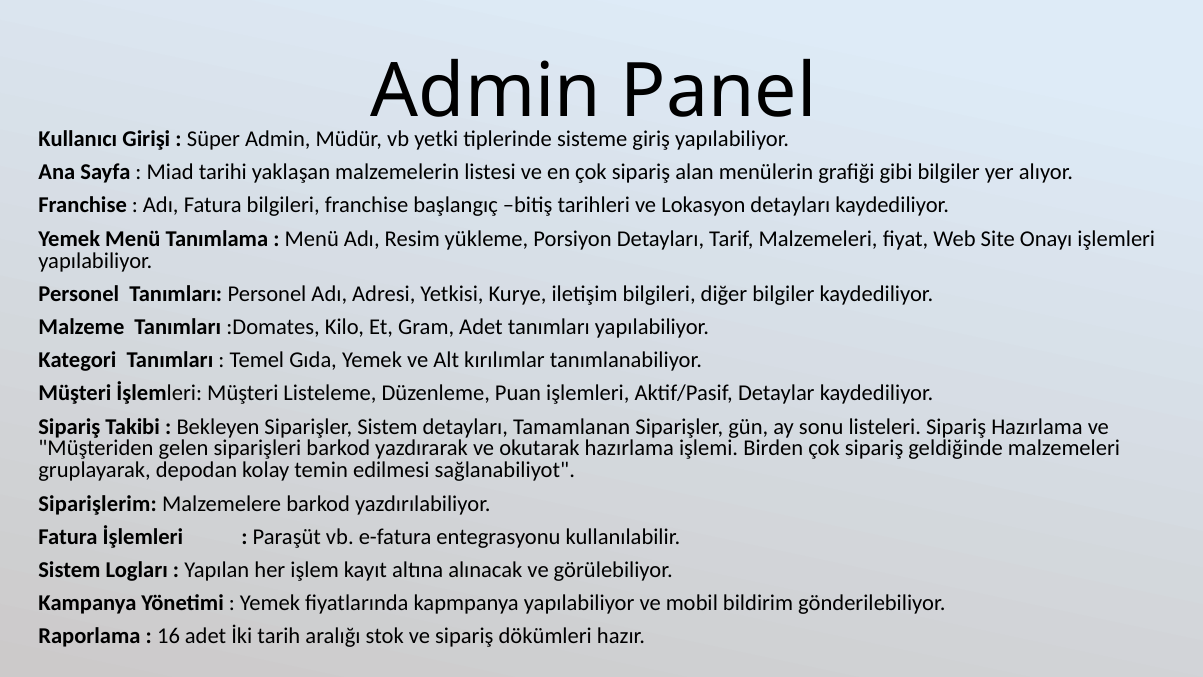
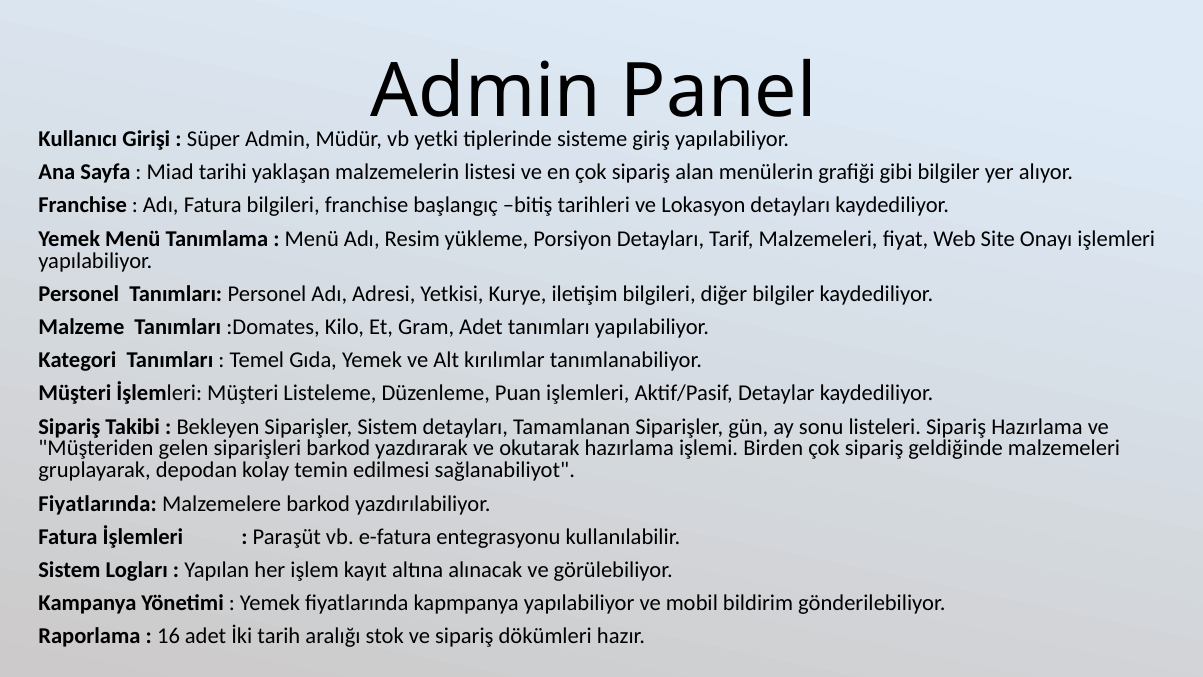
Siparişlerim: Siparişlerim -> Fiyatlarında (98, 503)
